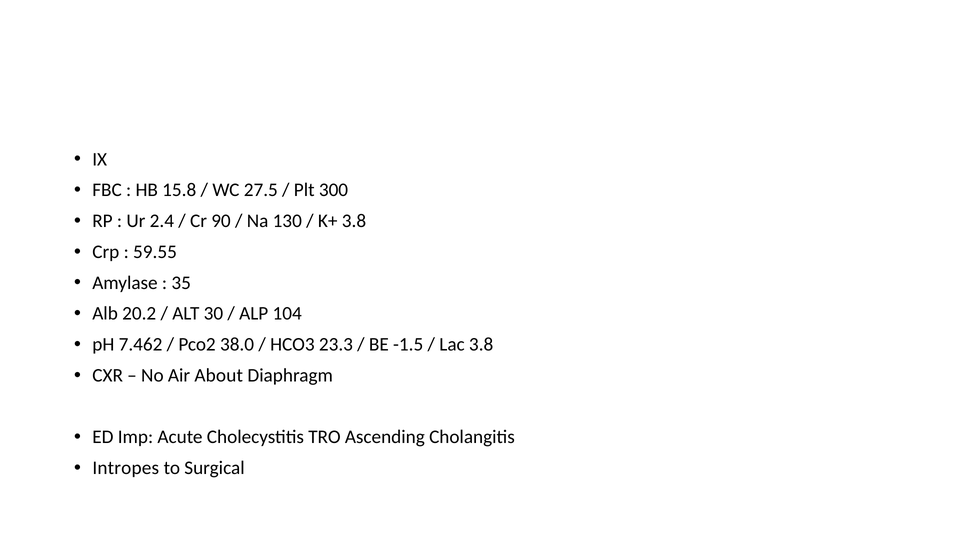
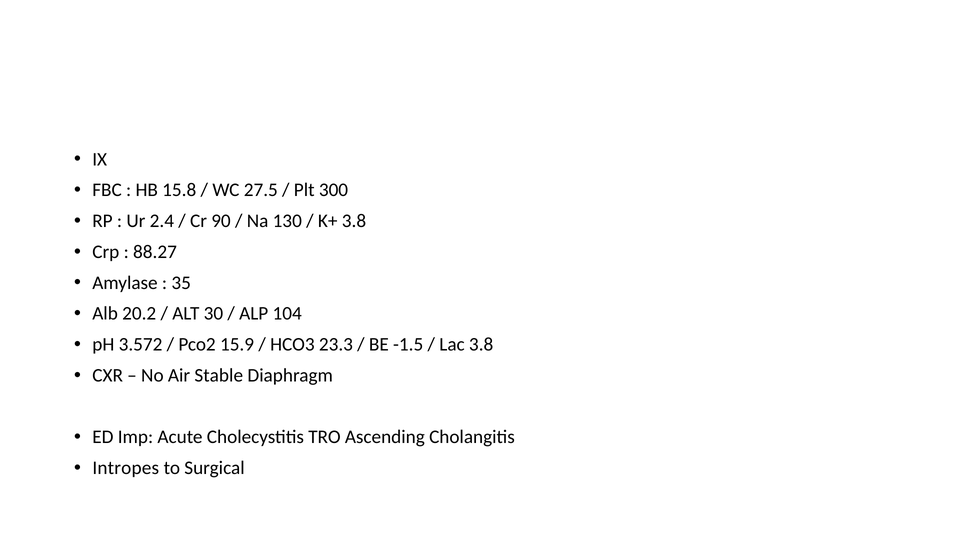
59.55: 59.55 -> 88.27 (155, 252)
7.462: 7.462 -> 3.572 (141, 345)
38.0: 38.0 -> 15.9 (237, 345)
About: About -> Stable (219, 376)
